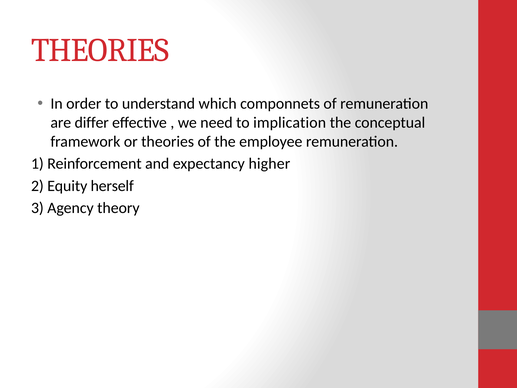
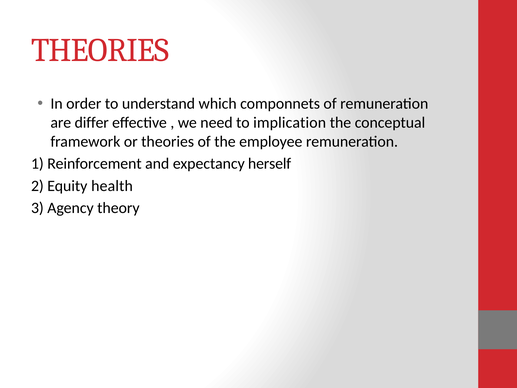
higher: higher -> herself (270, 164)
herself: herself -> health (112, 186)
